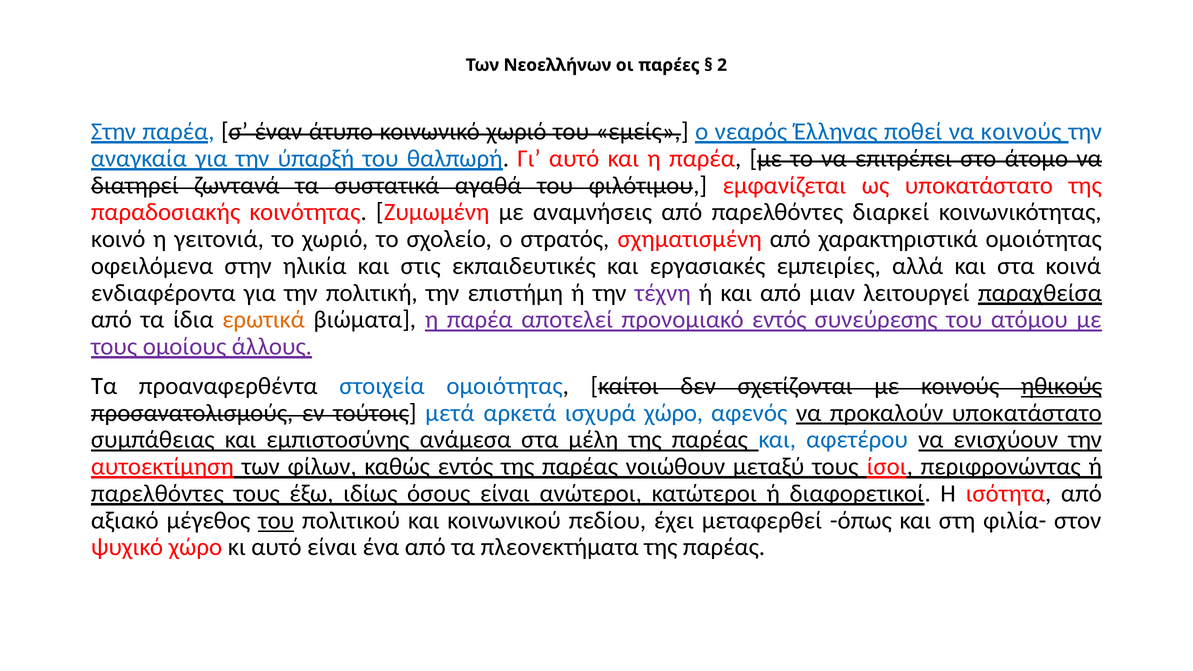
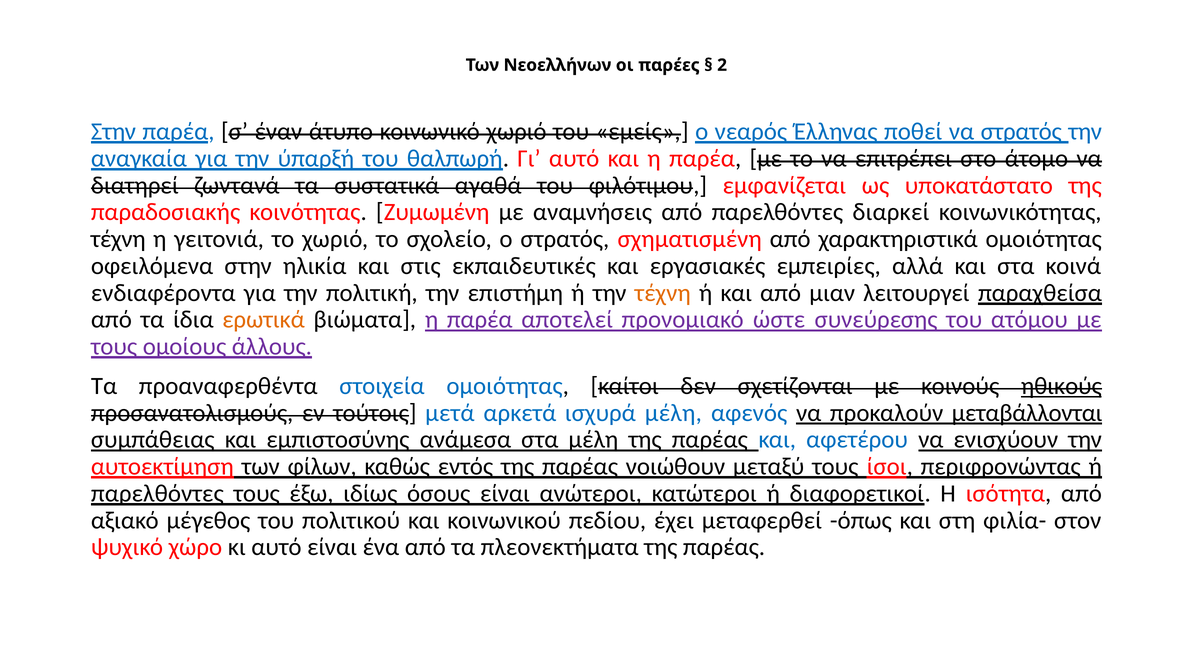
να κοινούς: κοινούς -> στρατός (1021, 132)
κοινό: κοινό -> τέχνη (118, 239)
τέχνη colour: purple -> orange (663, 293)
προνομιακό εντός: εντός -> ώστε (779, 320)
ισχυρά χώρο: χώρο -> μέλη (673, 413)
προκαλούν υποκατάστατο: υποκατάστατο -> μεταβάλλονται (1027, 413)
του underline: present -> none (276, 520)
